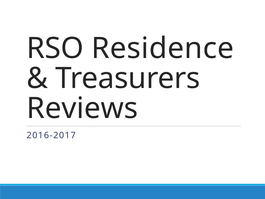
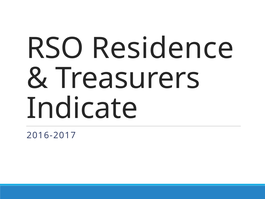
Reviews: Reviews -> Indicate (82, 108)
